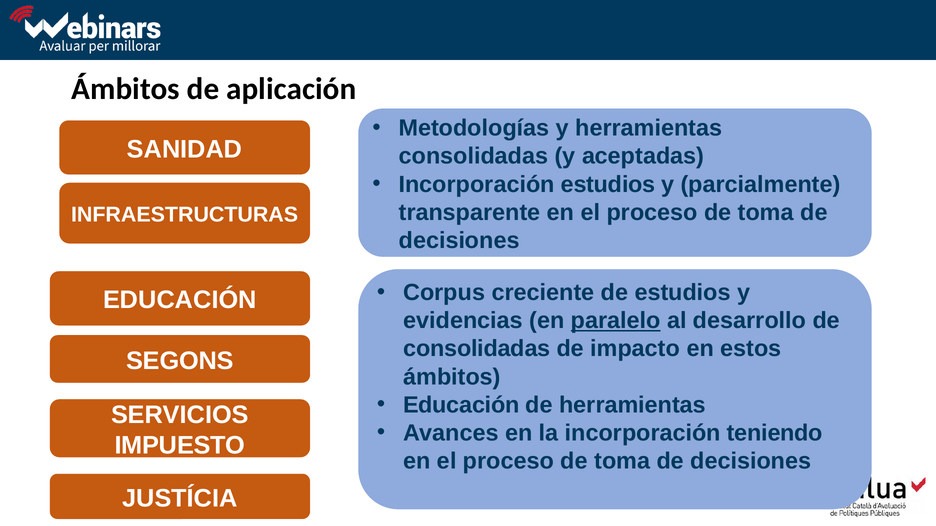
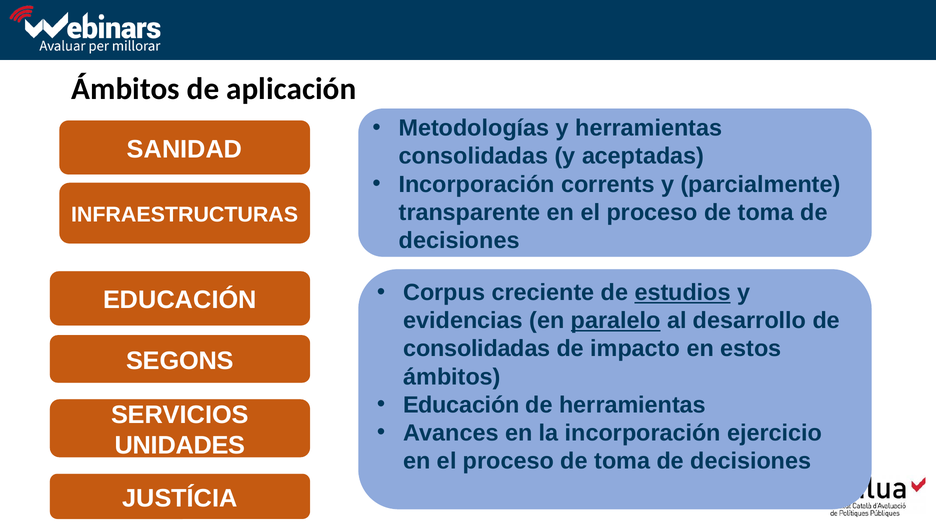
Incorporación estudios: estudios -> corrents (608, 184)
estudios underline: none -> present (683, 293)
teniendo: teniendo -> ejercicio (775, 433)
IMPUESTO: IMPUESTO -> UNIDADES (180, 446)
